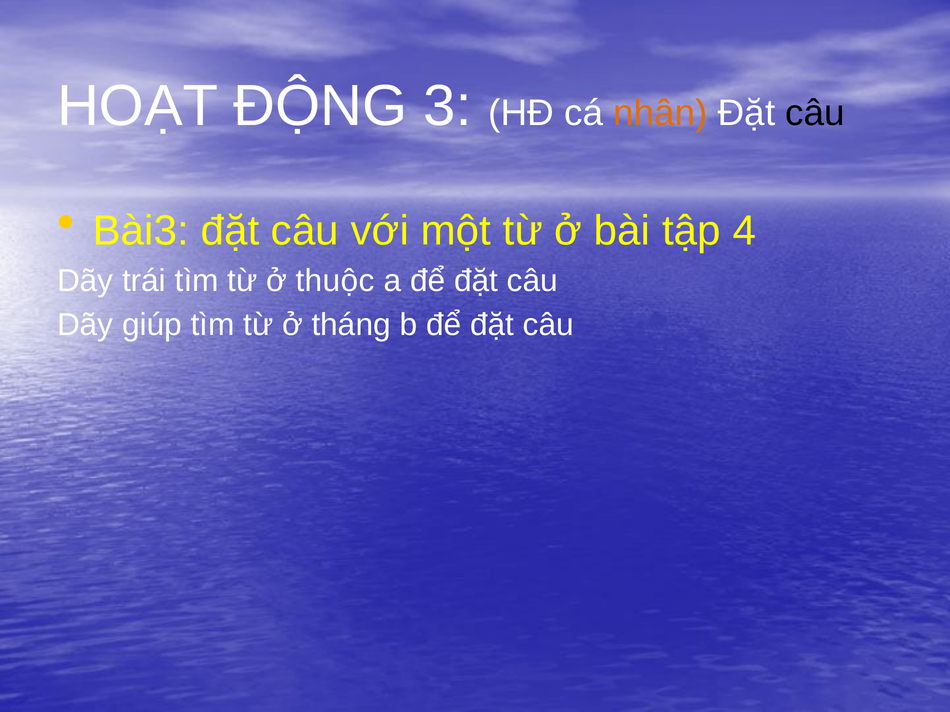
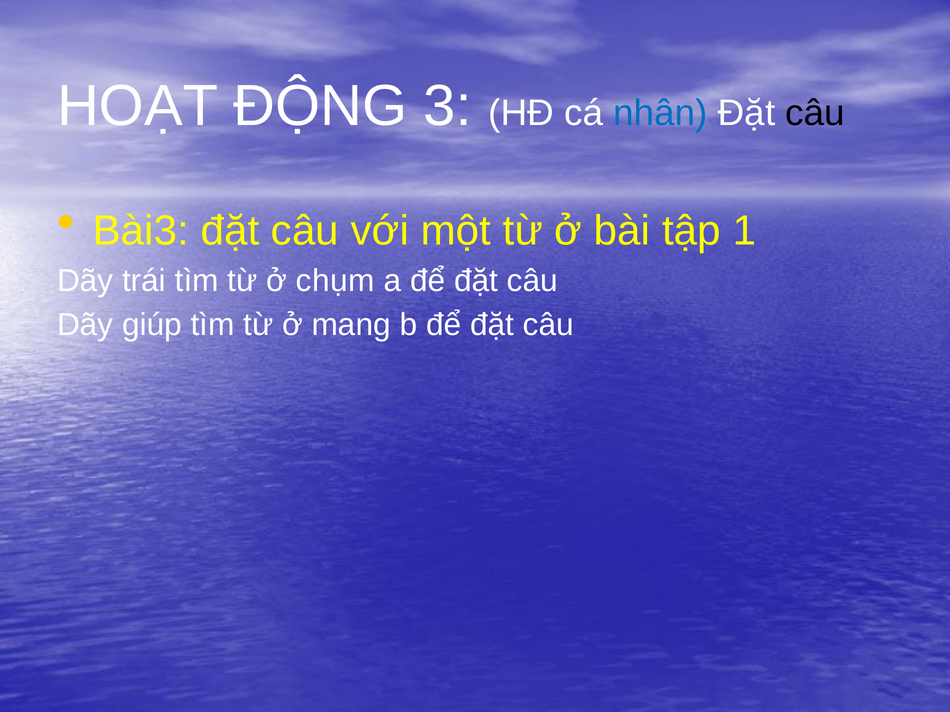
nhân colour: orange -> blue (661, 113)
4: 4 -> 1 (744, 231)
thuộc: thuộc -> chụm (335, 281)
tháng: tháng -> mang (351, 325)
